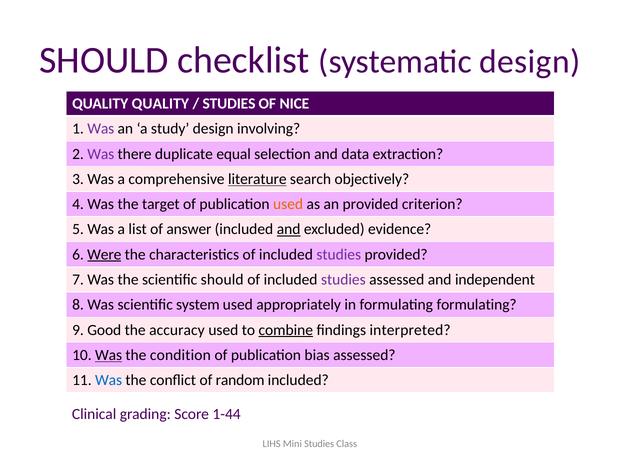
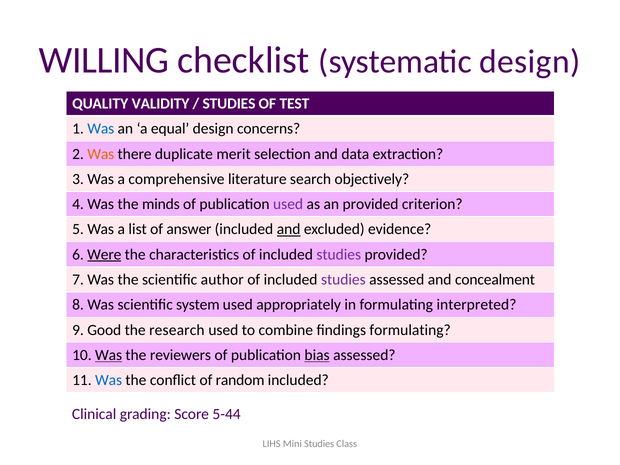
SHOULD: SHOULD -> WILLING (104, 60)
QUALITY QUALITY: QUALITY -> VALIDITY (161, 104)
NICE: NICE -> TEST (294, 104)
Was colour: purple -> blue (101, 129)
study: study -> equal (170, 129)
involving: involving -> concerns (269, 129)
Was colour: purple -> orange (101, 154)
equal: equal -> merit (234, 154)
literature underline: present -> none (257, 179)
target: target -> minds (161, 204)
used colour: orange -> purple (288, 204)
scientific should: should -> author (222, 280)
independent: independent -> concealment (495, 280)
formulating formulating: formulating -> interpreted (476, 305)
accuracy: accuracy -> research (177, 330)
combine underline: present -> none (286, 330)
findings interpreted: interpreted -> formulating (410, 330)
condition: condition -> reviewers (180, 355)
bias underline: none -> present (317, 355)
1-44: 1-44 -> 5-44 (227, 414)
